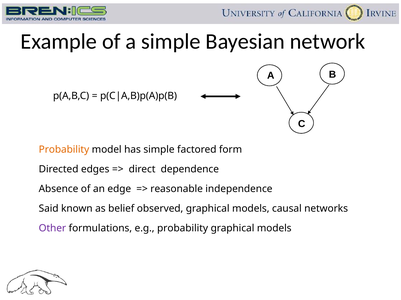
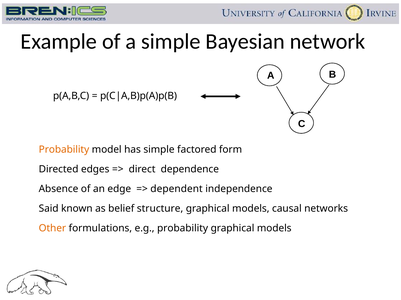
reasonable: reasonable -> dependent (177, 189)
observed: observed -> structure (160, 209)
Other colour: purple -> orange (52, 229)
